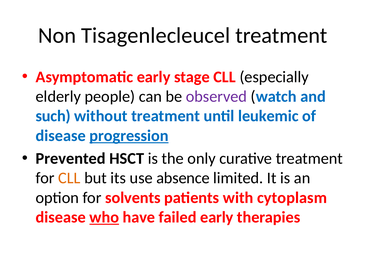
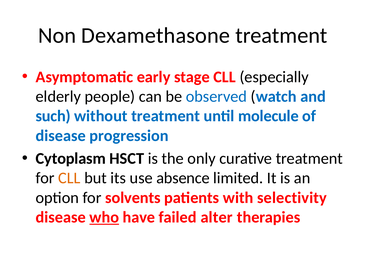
Tisagenlecleucel: Tisagenlecleucel -> Dexamethasone (156, 35)
observed colour: purple -> blue (216, 96)
leukemic: leukemic -> molecule (268, 116)
progression underline: present -> none (129, 135)
Prevented: Prevented -> Cytoplasm (71, 158)
cytoplasm: cytoplasm -> selectivity (292, 197)
failed early: early -> alter (217, 217)
